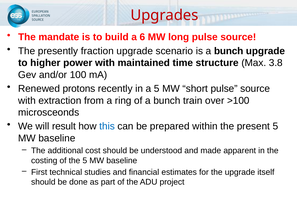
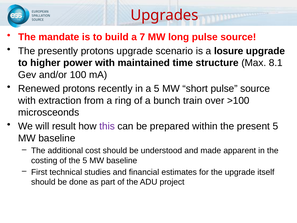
6: 6 -> 7 (142, 37)
presently fraction: fraction -> protons (97, 51)
is a bunch: bunch -> losure (229, 51)
3.8: 3.8 -> 8.1 (276, 63)
this colour: blue -> purple (107, 126)
